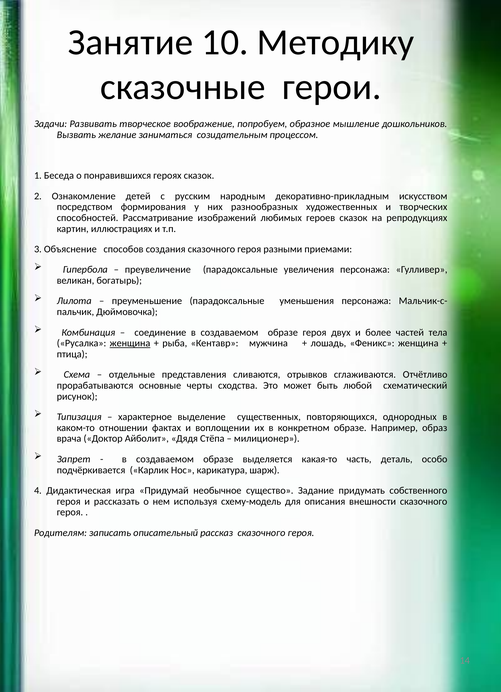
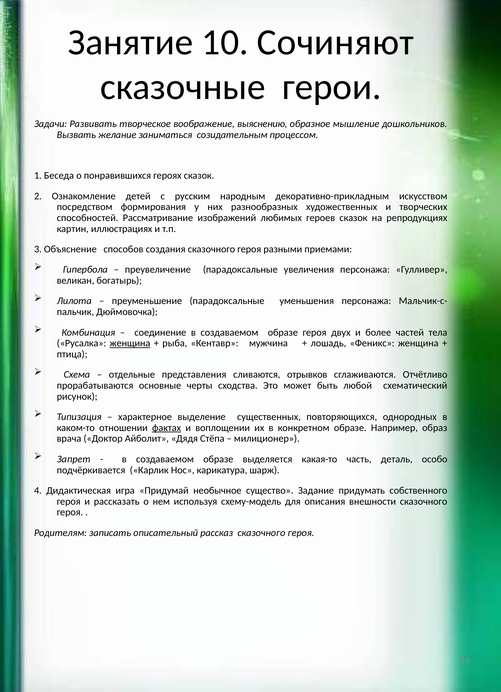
Методику: Методику -> Сочиняют (335, 42)
попробуем: попробуем -> выяснению (262, 124)
фактах underline: none -> present (167, 428)
